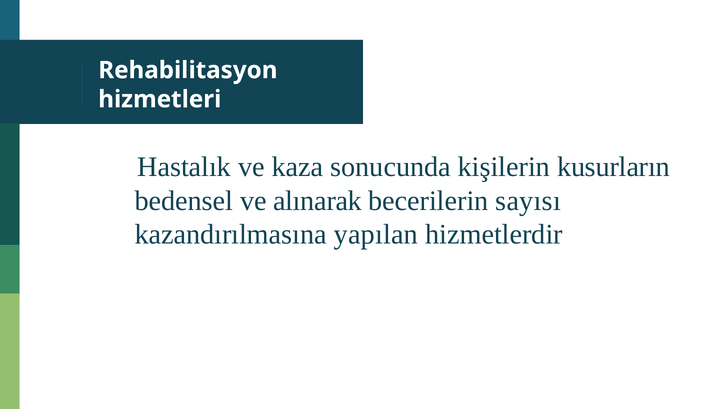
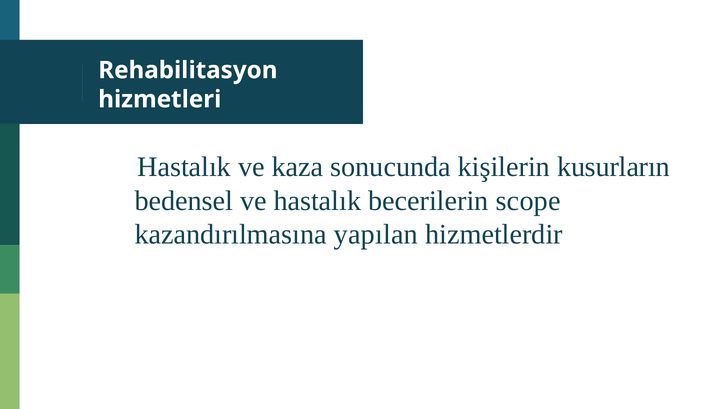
alınarak: alınarak -> hastalık (317, 200)
sayısı: sayısı -> scope (528, 200)
